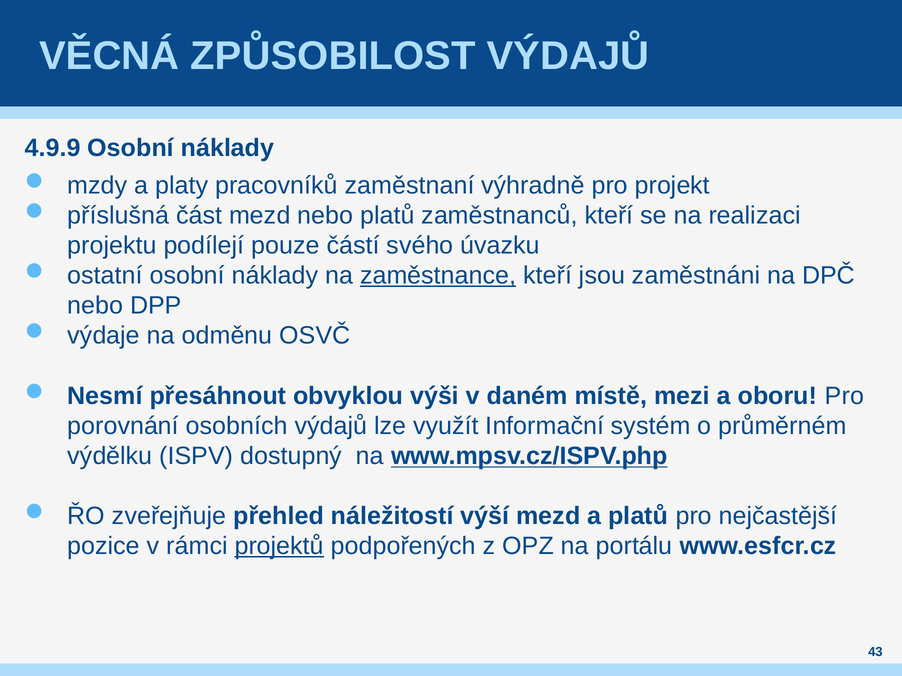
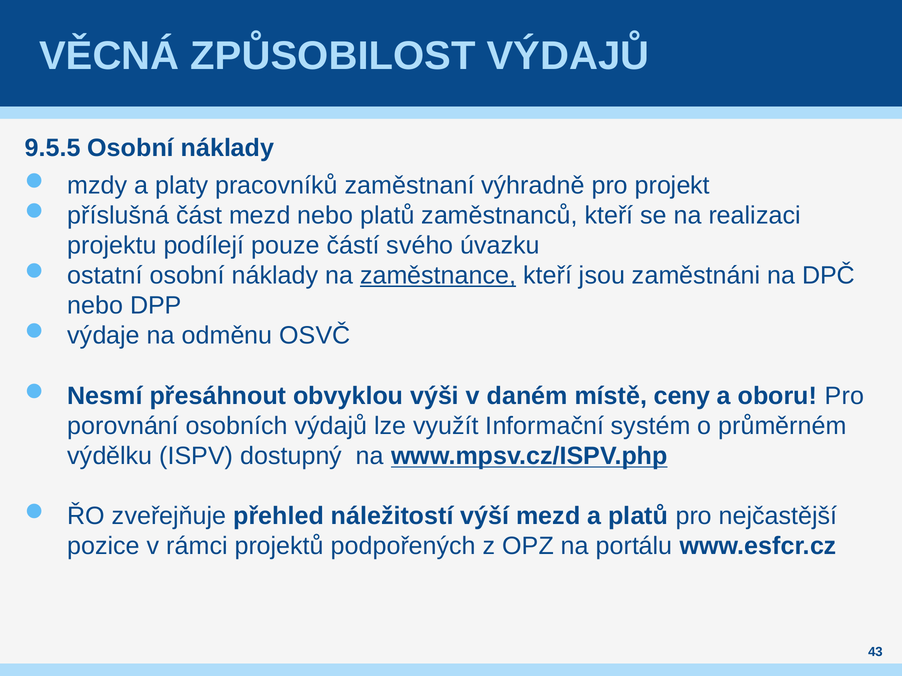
4.9.9: 4.9.9 -> 9.5.5 (53, 148)
mezi: mezi -> ceny (682, 396)
projektů underline: present -> none (279, 546)
